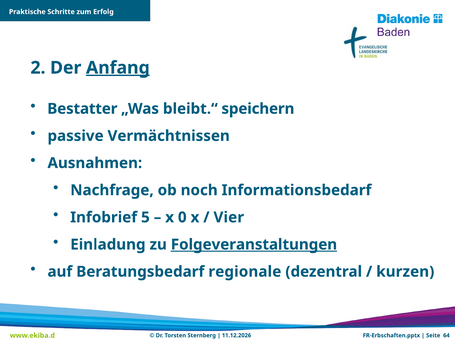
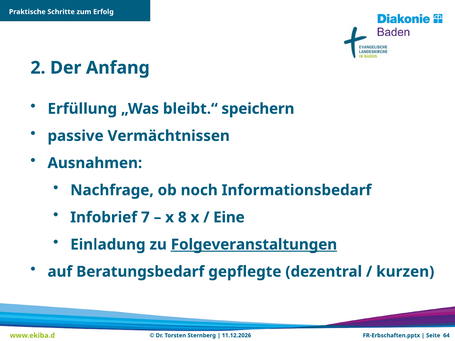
Anfang underline: present -> none (118, 68)
Bestatter: Bestatter -> Erfüllung (82, 109)
5: 5 -> 7 (145, 218)
0: 0 -> 8 (182, 218)
Vier: Vier -> Eine (229, 218)
regionale: regionale -> gepflegte (245, 272)
